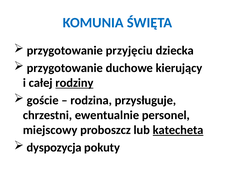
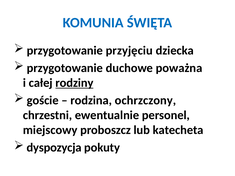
kierujący: kierujący -> poważna (179, 68)
przysługuje: przysługuje -> ochrzczony (145, 100)
katecheta underline: present -> none (178, 130)
